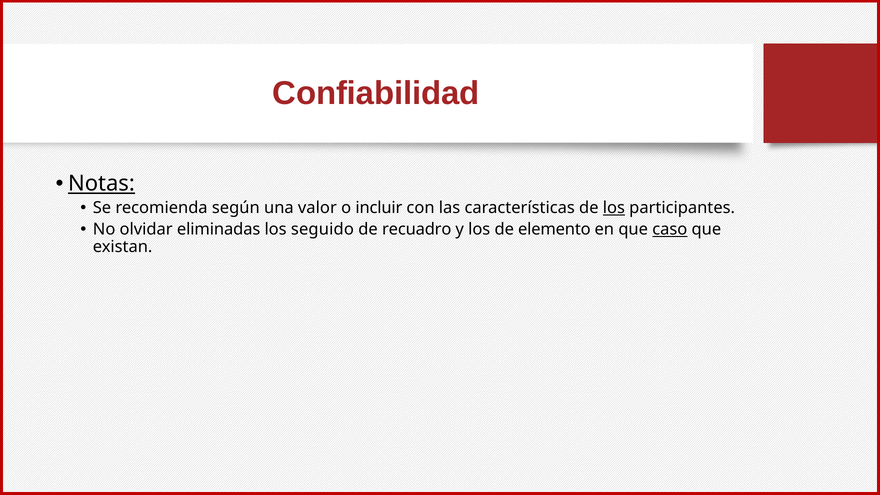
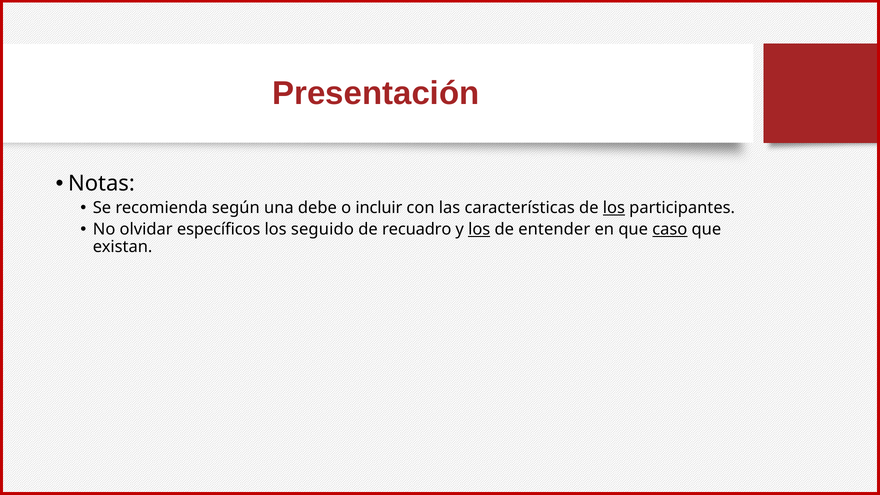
Confiabilidad: Confiabilidad -> Presentación (376, 93)
Notas underline: present -> none (101, 184)
valor: valor -> debe (317, 208)
eliminadas: eliminadas -> específicos (219, 229)
los underline: none -> present (479, 229)
elemento: elemento -> entender (554, 229)
